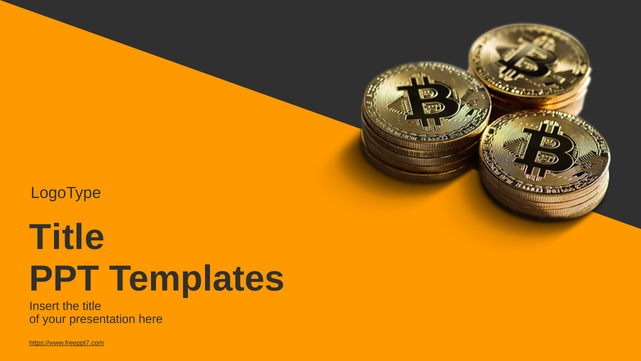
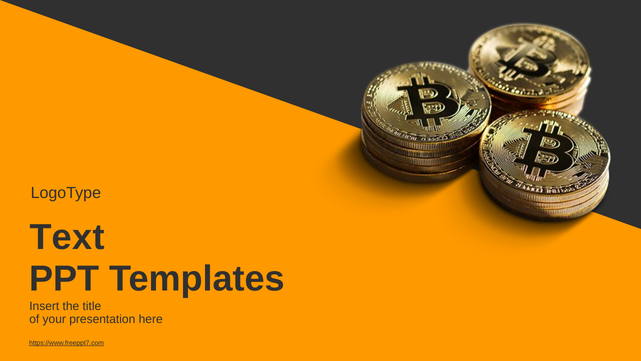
Title: Title -> Text (67, 237)
